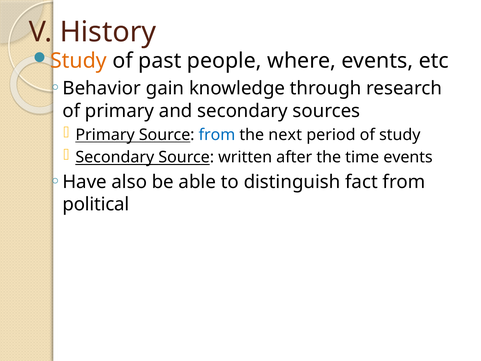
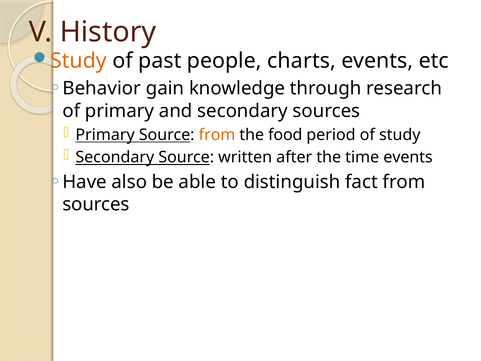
where: where -> charts (302, 61)
from colour: blue -> orange (217, 135)
next: next -> food (285, 135)
political: political -> sources (96, 204)
